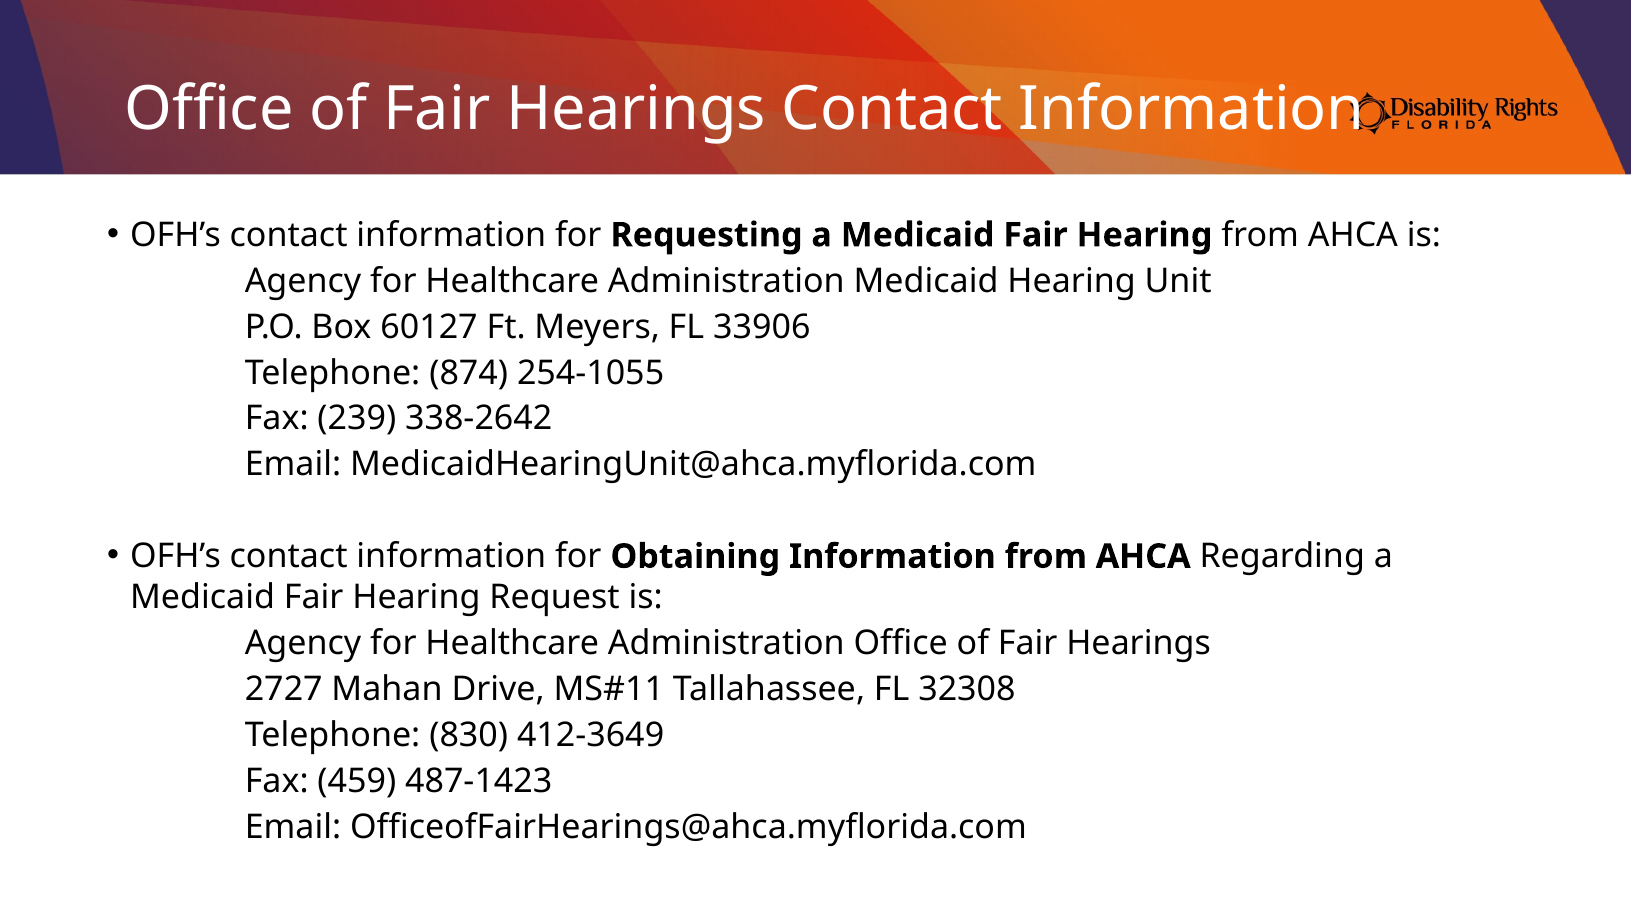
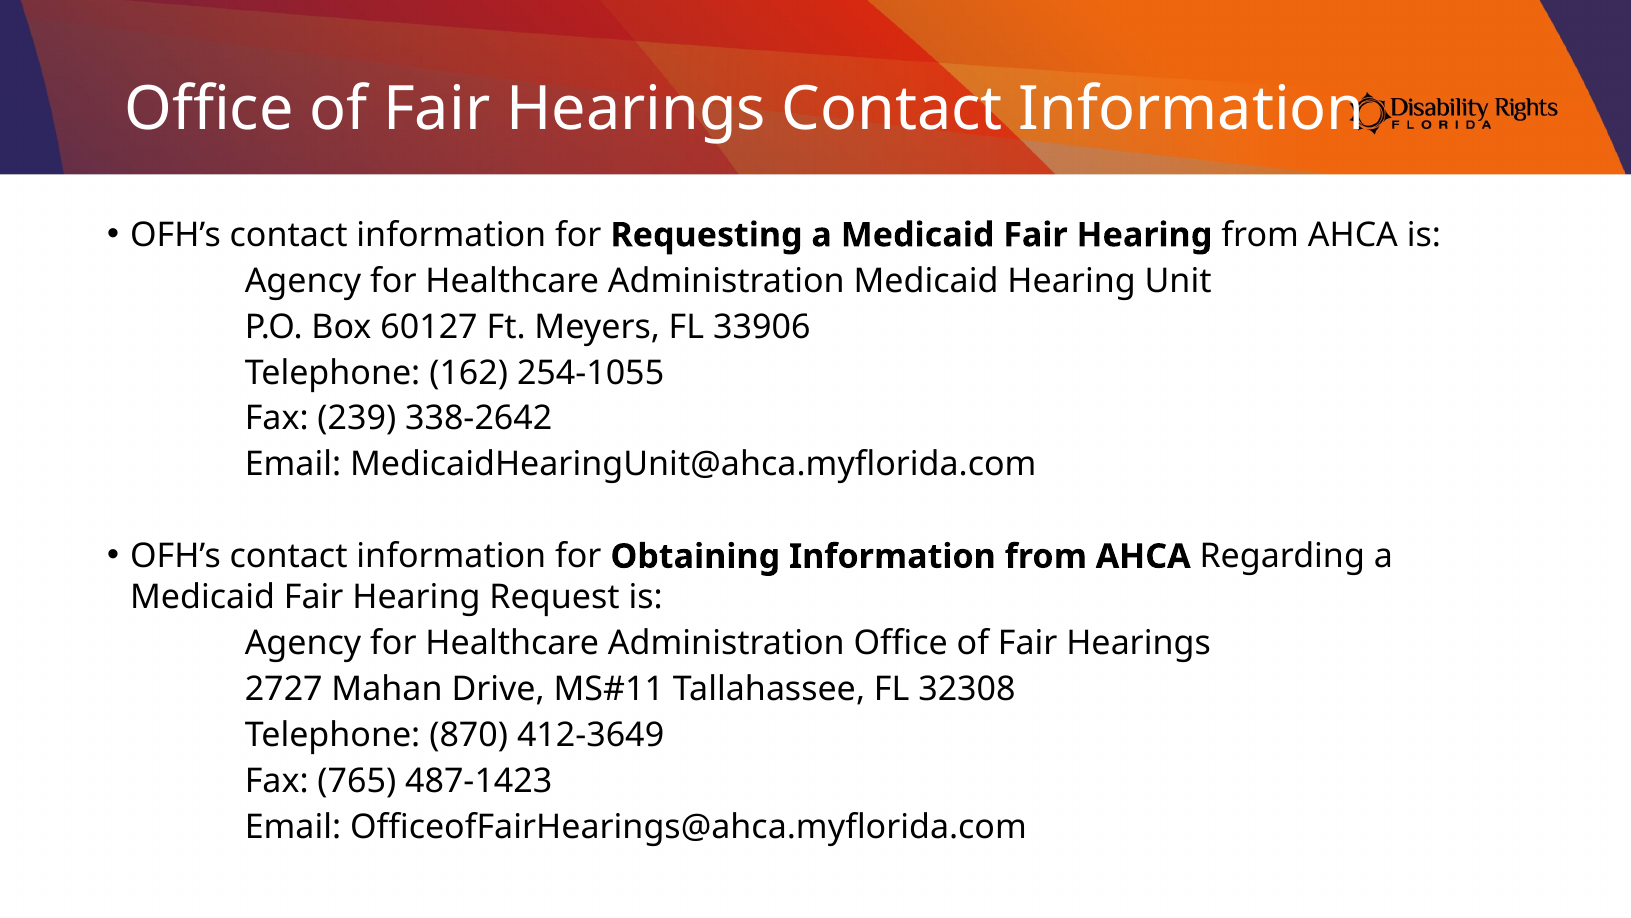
874: 874 -> 162 (469, 373)
830: 830 -> 870 (469, 735)
459: 459 -> 765 (357, 781)
